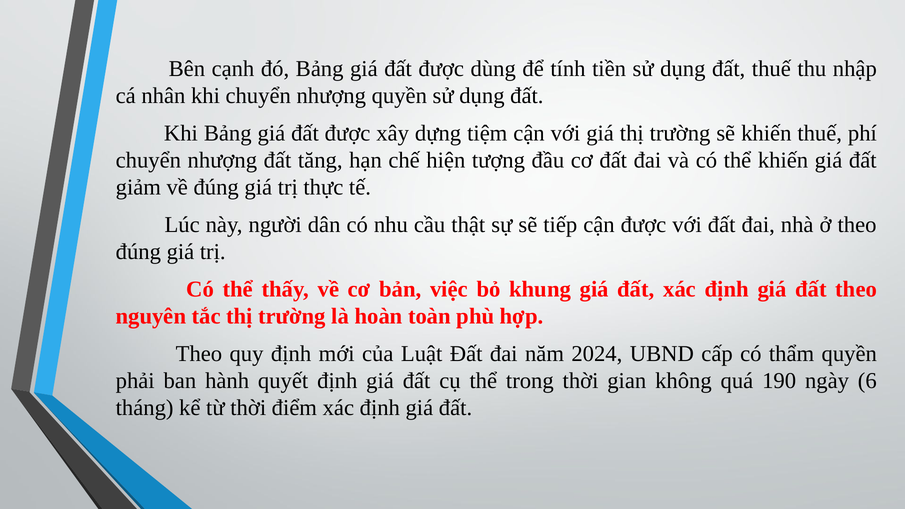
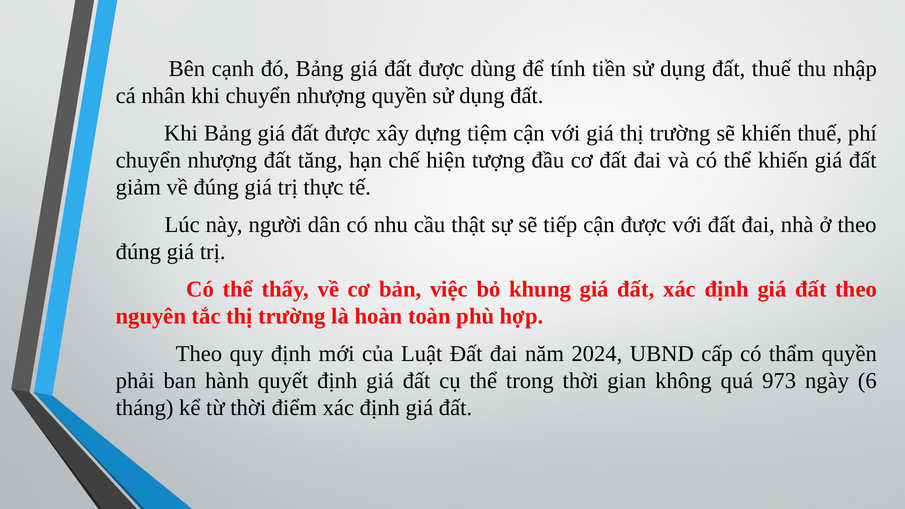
190: 190 -> 973 (779, 381)
